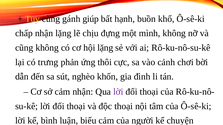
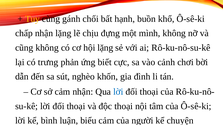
giúp: giúp -> chối (91, 19)
thôi: thôi -> biết (105, 62)
lời colour: purple -> blue (118, 92)
